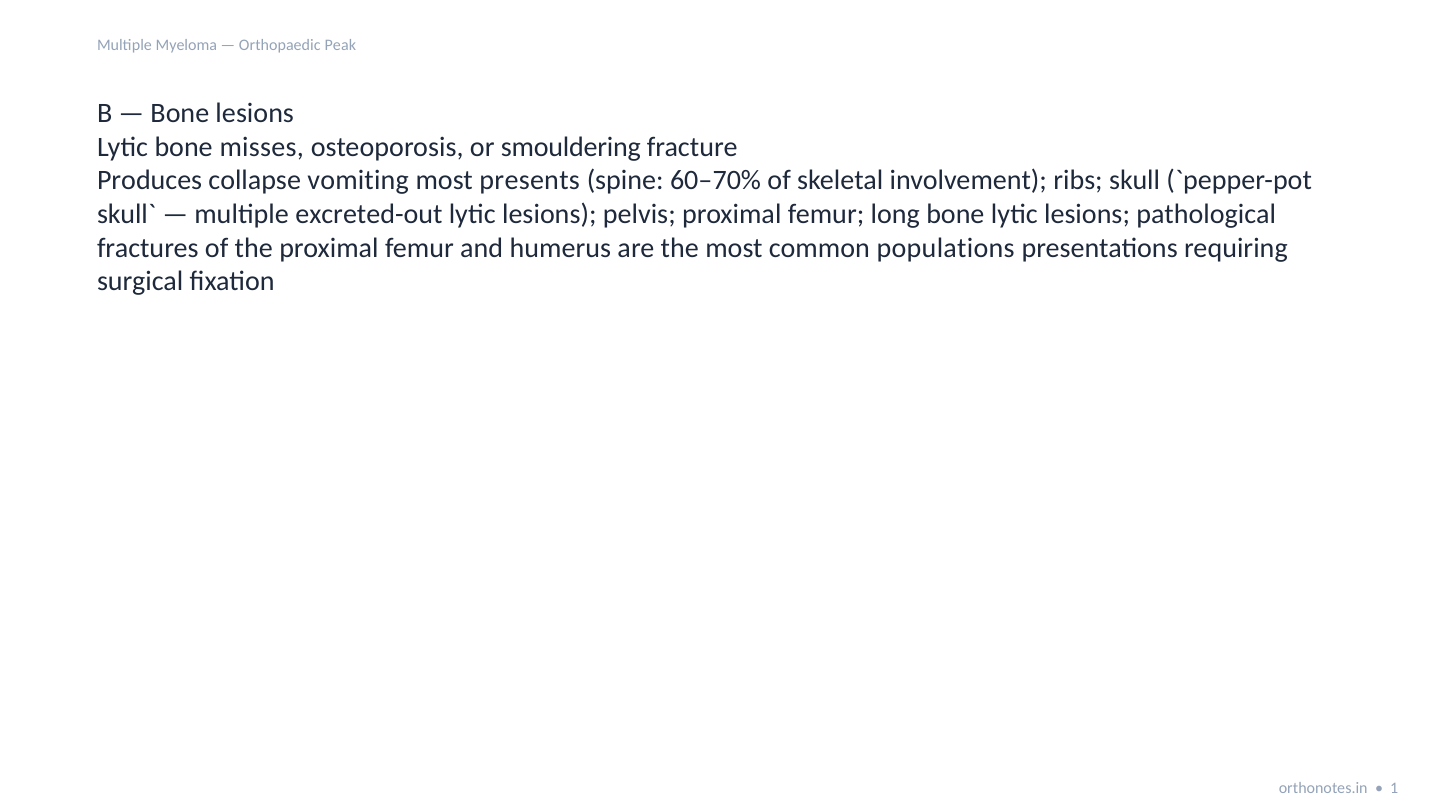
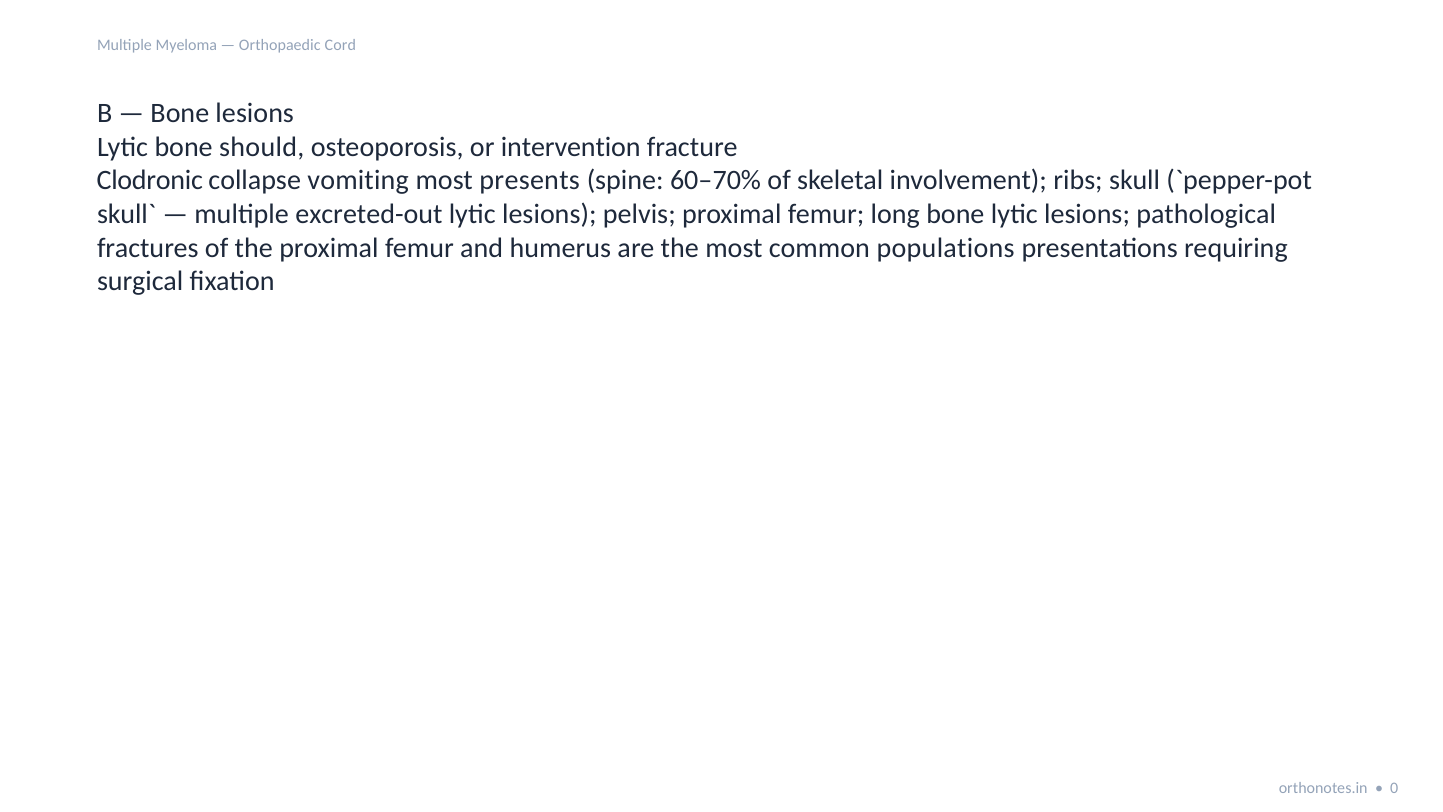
Peak: Peak -> Cord (340, 45)
misses: misses -> should (262, 147)
smouldering: smouldering -> intervention (571, 147)
Produces: Produces -> Clodronic (150, 181)
1: 1 -> 0 (1394, 788)
